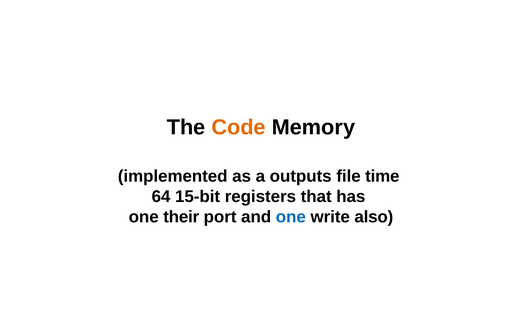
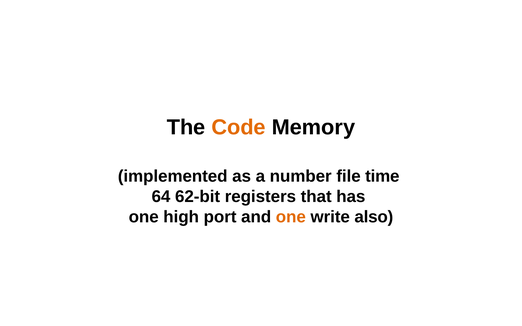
outputs: outputs -> number (301, 177)
15-bit: 15-bit -> 62-bit (198, 197)
their: their -> high (181, 217)
one colour: blue -> orange (291, 217)
